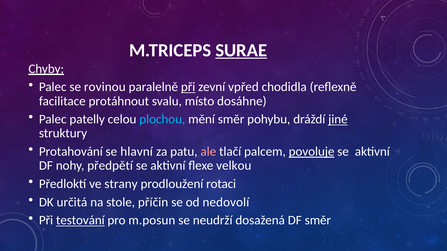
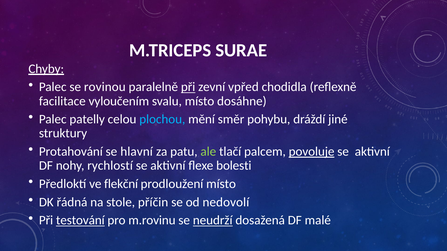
SURAE underline: present -> none (241, 50)
protáhnout: protáhnout -> vyloučením (119, 101)
jiné underline: present -> none (338, 120)
ale colour: pink -> light green (208, 152)
předpětí: předpětí -> rychlostí (110, 166)
velkou: velkou -> bolesti (234, 166)
strany: strany -> flekční (121, 184)
prodloužení rotaci: rotaci -> místo (221, 184)
určitá: určitá -> řádná (72, 202)
m.posun: m.posun -> m.rovinu (152, 221)
neudrží underline: none -> present (213, 221)
DF směr: směr -> malé (318, 221)
